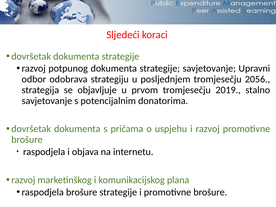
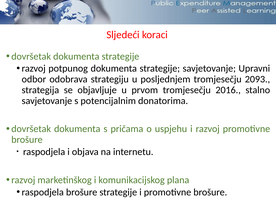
2056: 2056 -> 2093 (257, 79)
2019: 2019 -> 2016 (228, 90)
